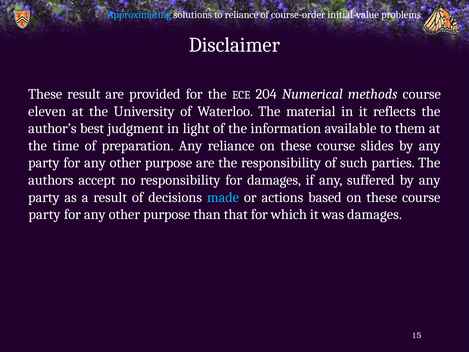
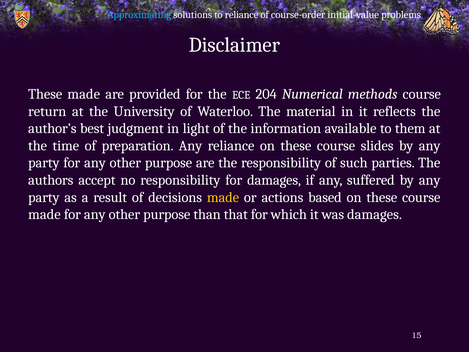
These result: result -> made (84, 94)
eleven: eleven -> return (47, 111)
made colour: light blue -> yellow (223, 197)
party: party -> made (44, 214)
